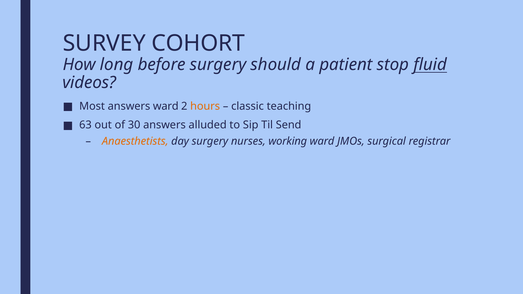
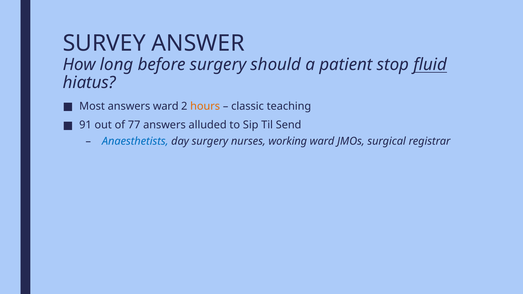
COHORT: COHORT -> ANSWER (198, 43)
videos: videos -> hiatus (89, 83)
63: 63 -> 91 (85, 125)
30: 30 -> 77 (134, 125)
Anaesthetists colour: orange -> blue (135, 141)
